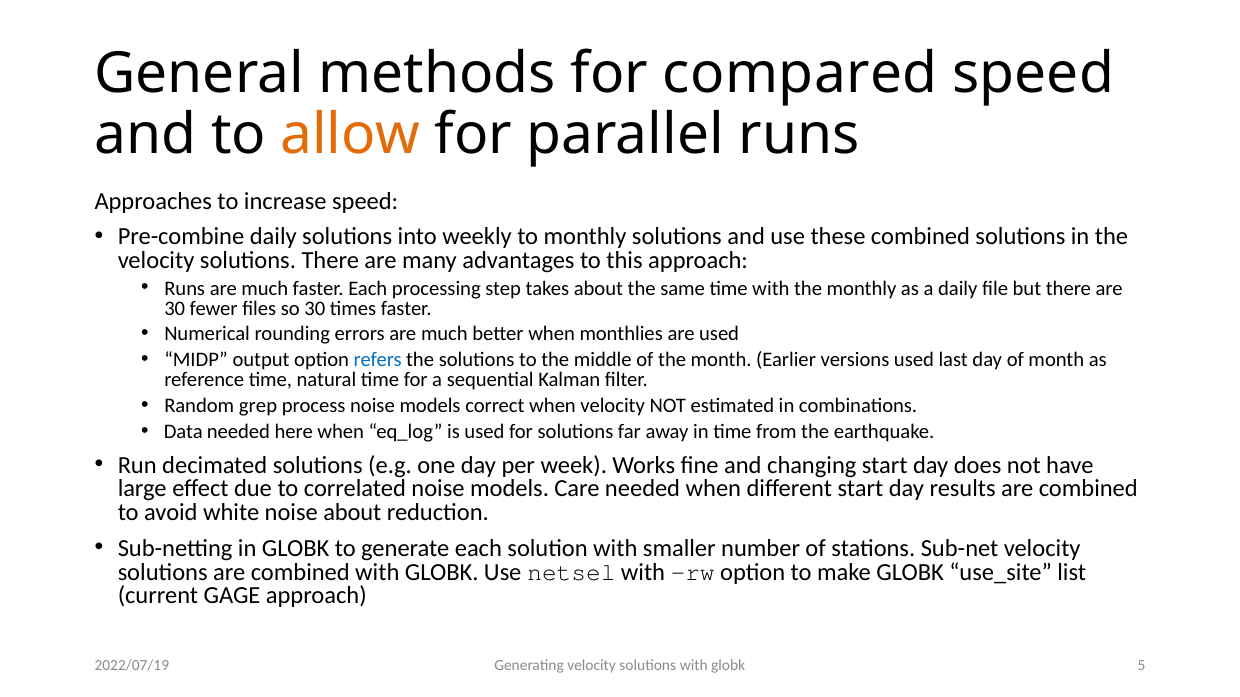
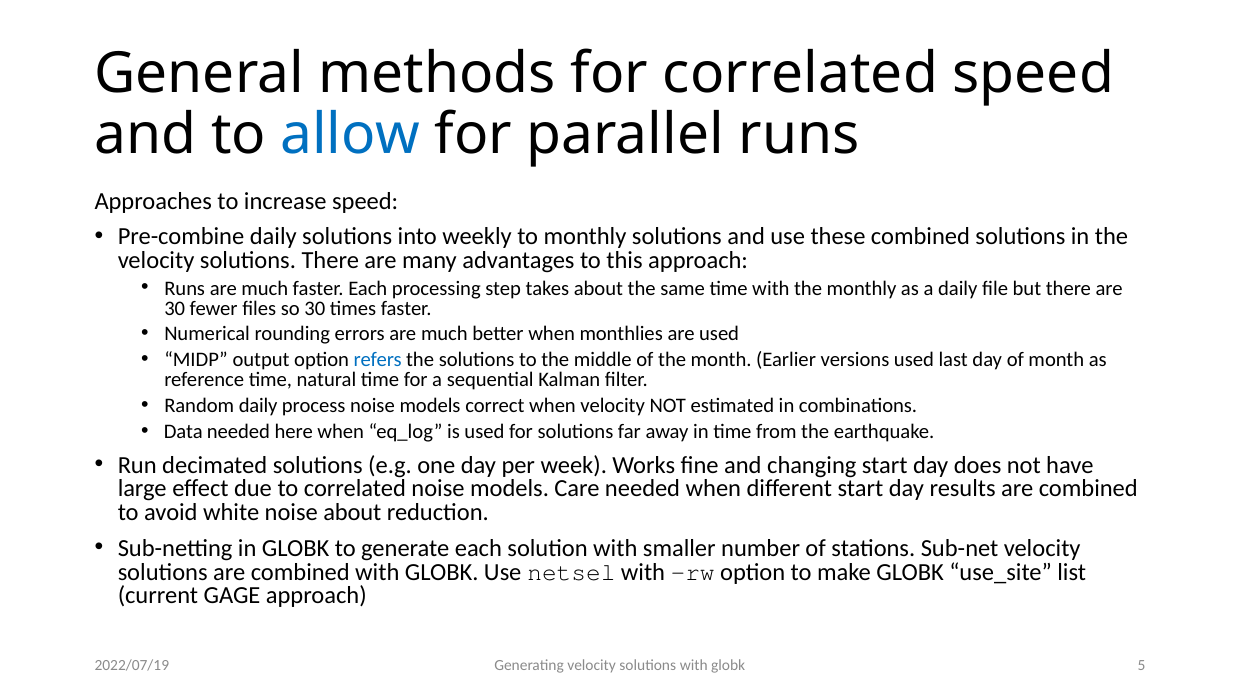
for compared: compared -> correlated (800, 73)
allow colour: orange -> blue (350, 135)
Random grep: grep -> daily (258, 406)
